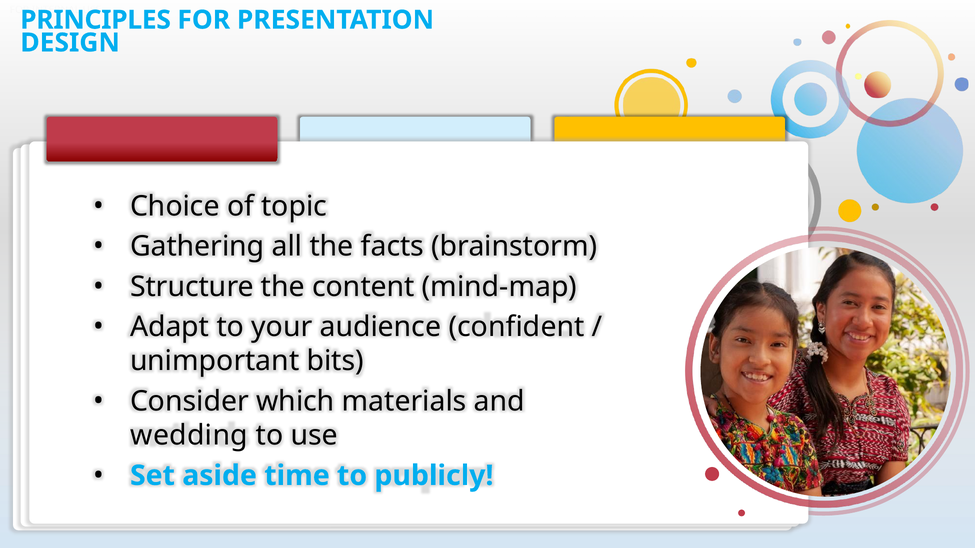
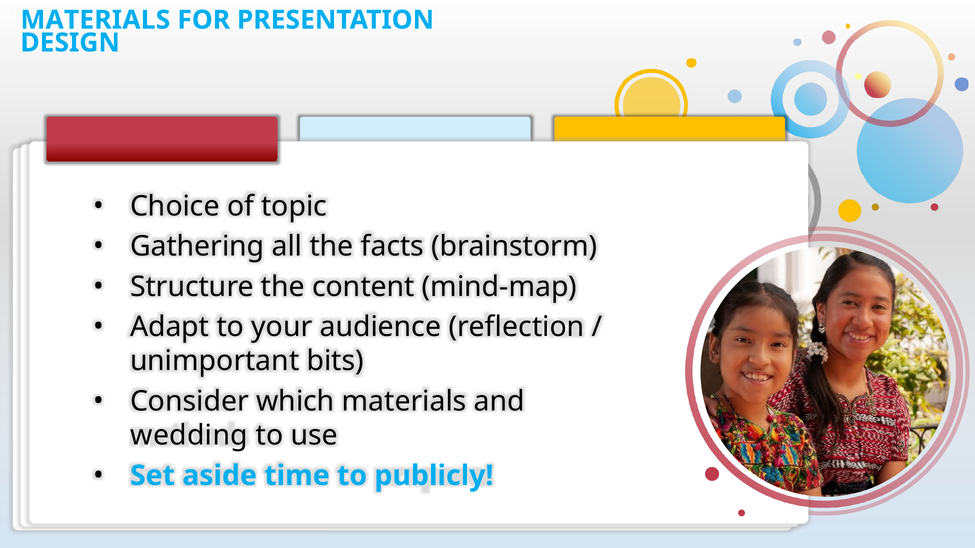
PRINCIPLES: PRINCIPLES -> MATERIALS (95, 20)
confident: confident -> reflection (517, 327)
